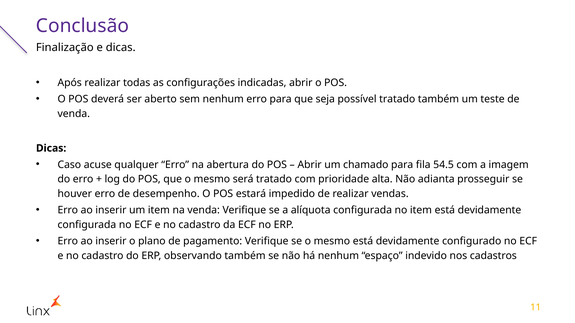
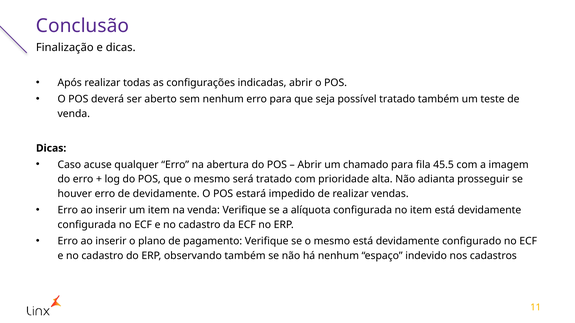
54.5: 54.5 -> 45.5 (444, 165)
de desempenho: desempenho -> devidamente (166, 194)
